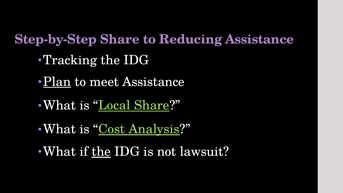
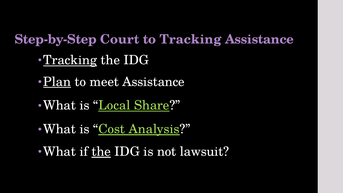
Step-by-Step Share: Share -> Court (120, 39)
to Reducing: Reducing -> Tracking (191, 39)
Tracking underline: none -> present (70, 60)
